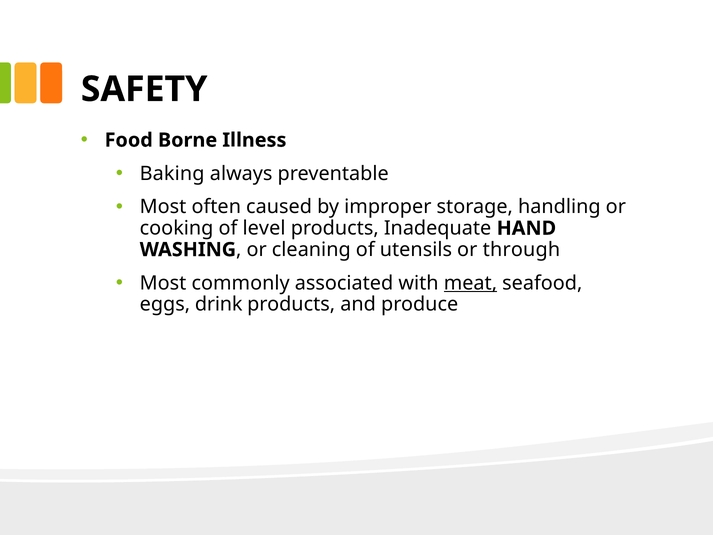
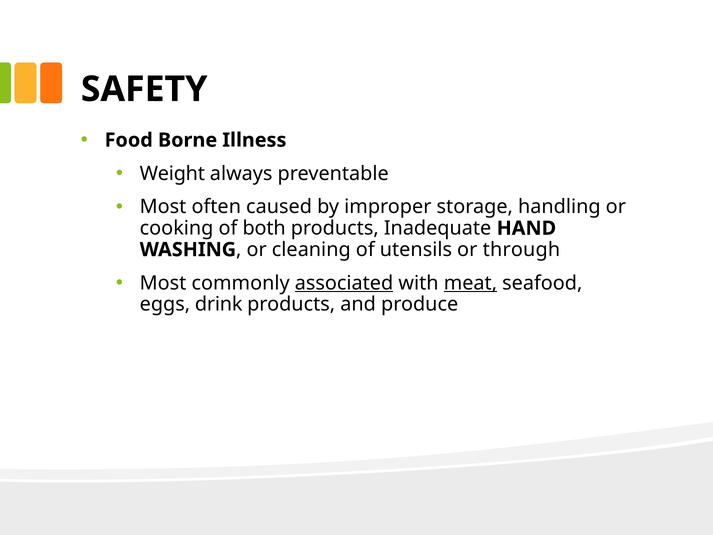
Baking: Baking -> Weight (172, 173)
level: level -> both (264, 228)
associated underline: none -> present (344, 283)
